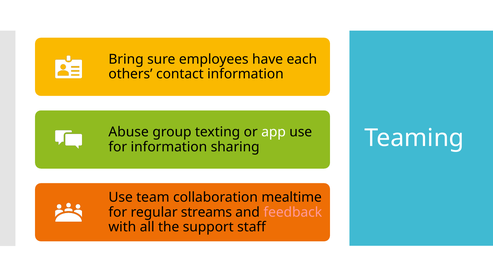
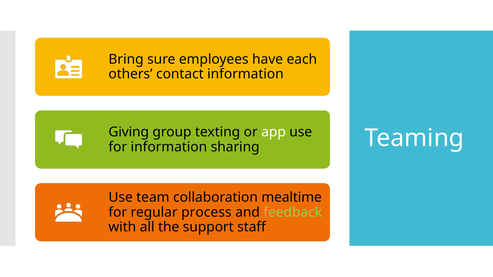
Abuse: Abuse -> Giving (129, 132)
streams: streams -> process (206, 212)
feedback colour: pink -> light green (293, 212)
